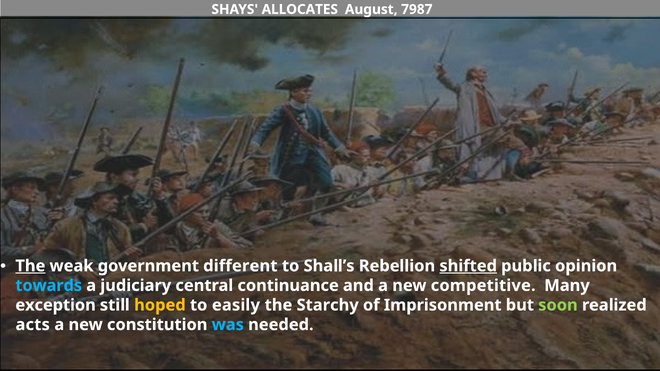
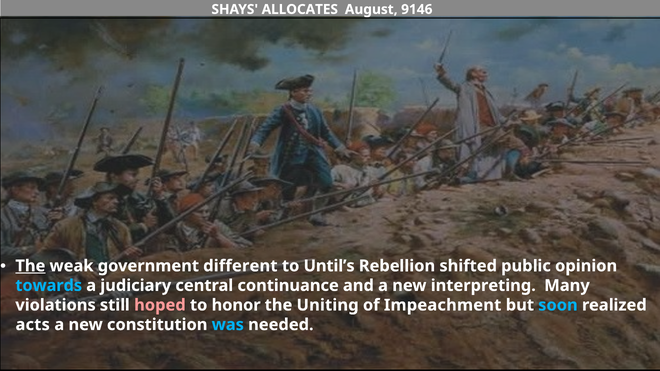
7987: 7987 -> 9146 (417, 9)
Shall’s: Shall’s -> Until’s (329, 266)
shifted underline: present -> none (468, 266)
competitive: competitive -> interpreting (483, 286)
exception: exception -> violations (56, 305)
hoped colour: yellow -> pink (160, 305)
easily: easily -> honor (236, 305)
Starchy: Starchy -> Uniting (328, 305)
Imprisonment: Imprisonment -> Impeachment (443, 305)
soon colour: light green -> light blue (558, 305)
